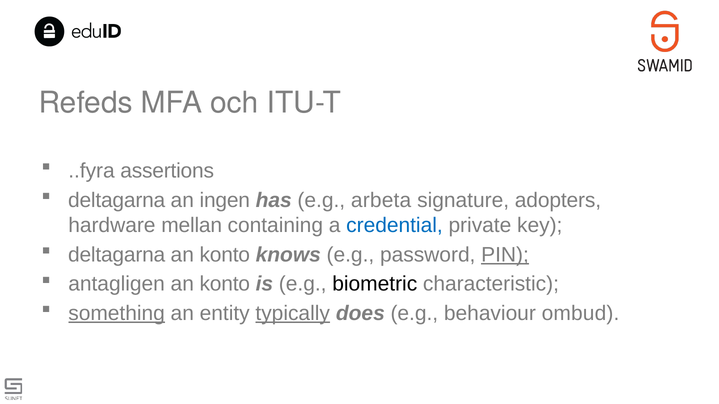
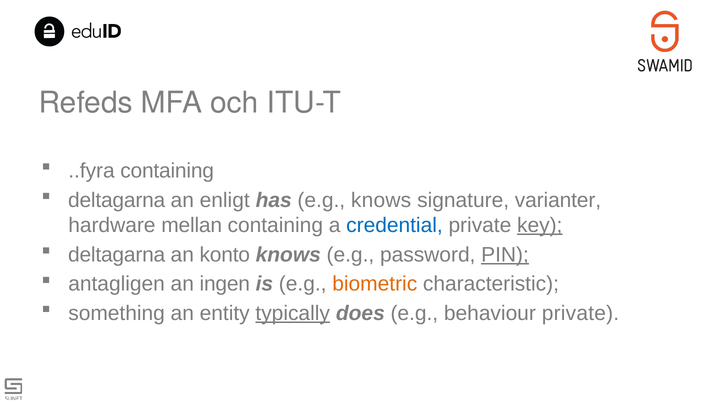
..fyra assertions: assertions -> containing (167, 171)
ingen: ingen -> enligt (225, 200)
e.g arbeta: arbeta -> knows (381, 200)
adopters: adopters -> varianter (558, 200)
key underline: none -> present (540, 226)
konto: konto -> ingen (225, 284)
biometric colour: black -> orange (375, 284)
something underline: present -> none (117, 314)
behaviour ombud: ombud -> private (580, 314)
